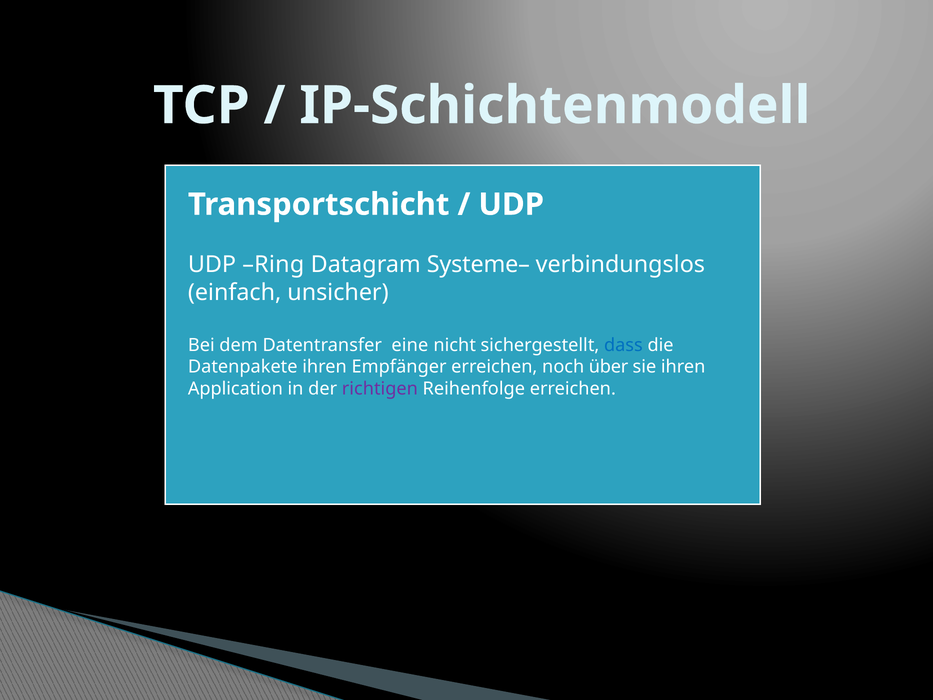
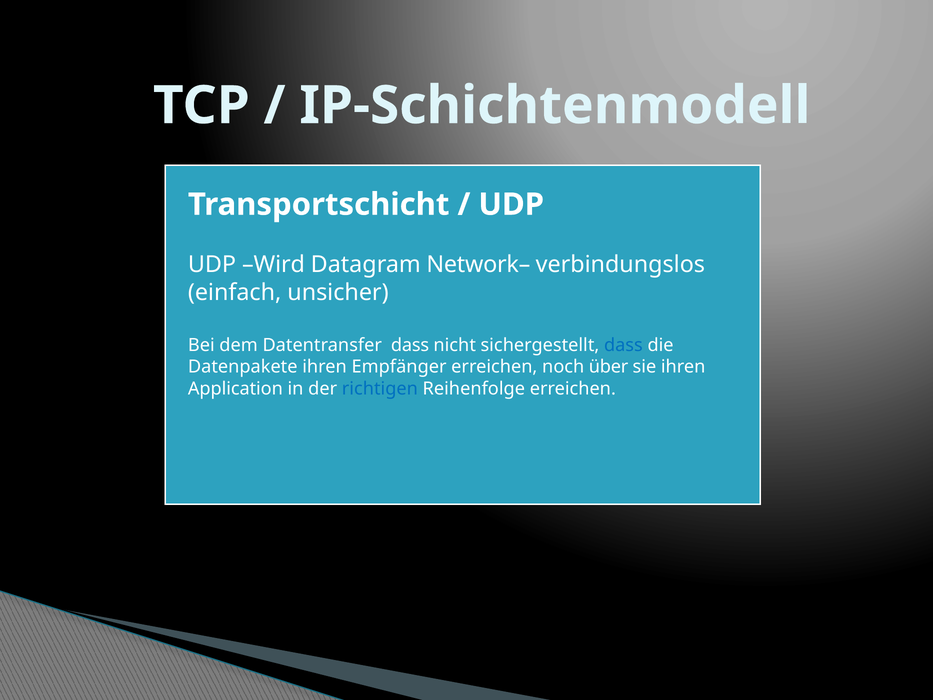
Ring: Ring -> Wird (273, 265)
Systeme–: Systeme– -> Network– (478, 265)
Datentransfer eine: eine -> dass (410, 345)
richtigen colour: purple -> blue (380, 389)
